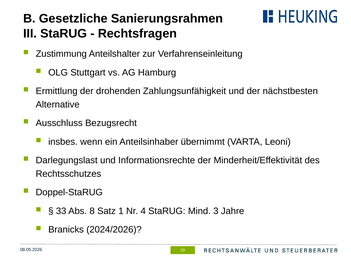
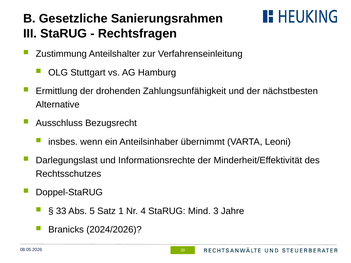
8: 8 -> 5 (92, 211)
